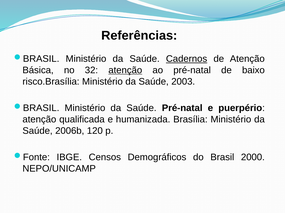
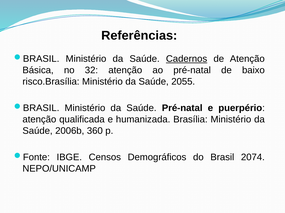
atenção underline: present -> none (125, 70)
2003: 2003 -> 2055 (183, 82)
120: 120 -> 360 (95, 131)
2000: 2000 -> 2074 (253, 158)
